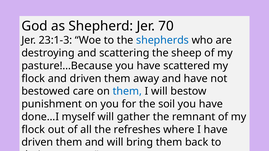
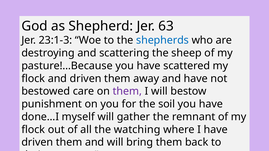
70: 70 -> 63 (166, 26)
them colour: blue -> purple (127, 91)
refreshes: refreshes -> watching (137, 130)
